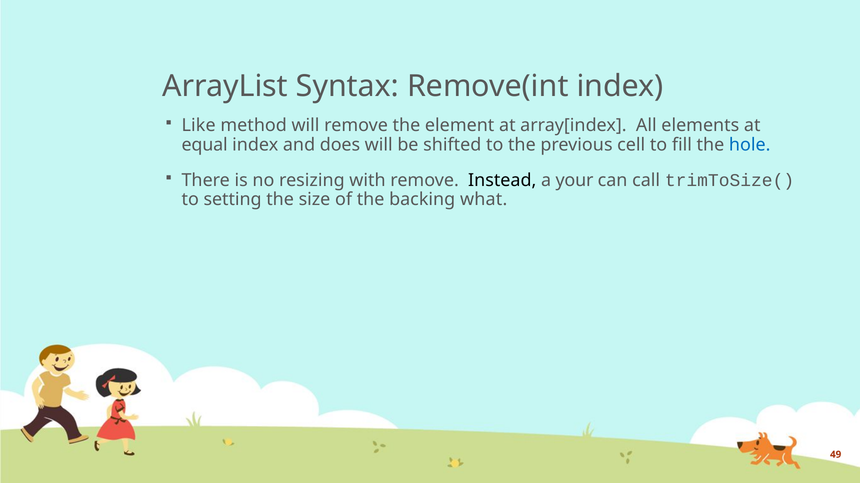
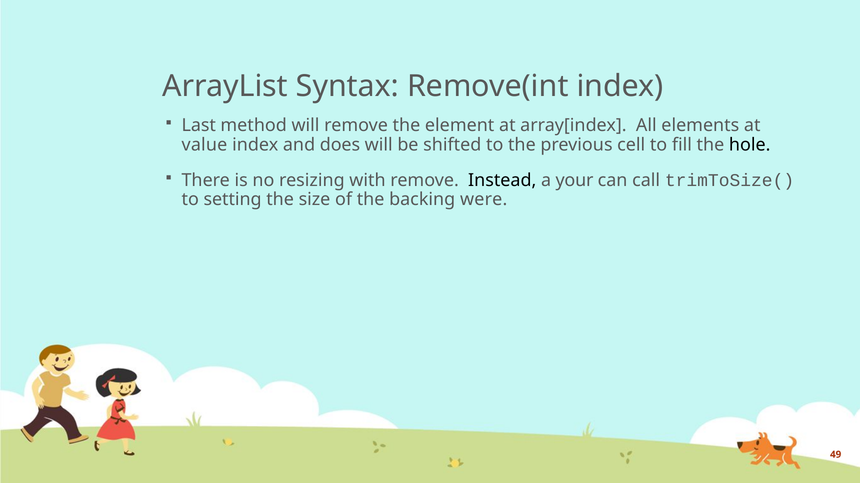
Like: Like -> Last (199, 126)
equal: equal -> value (204, 145)
hole colour: blue -> black (750, 145)
what: what -> were (484, 200)
